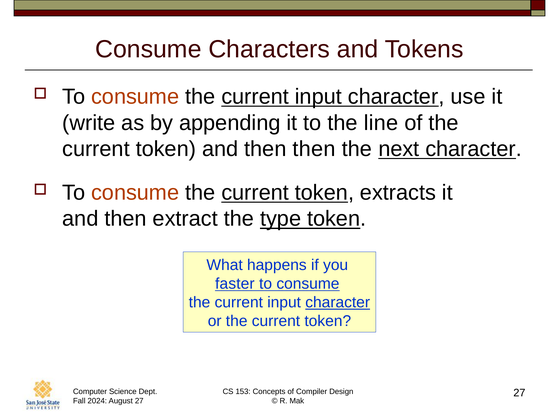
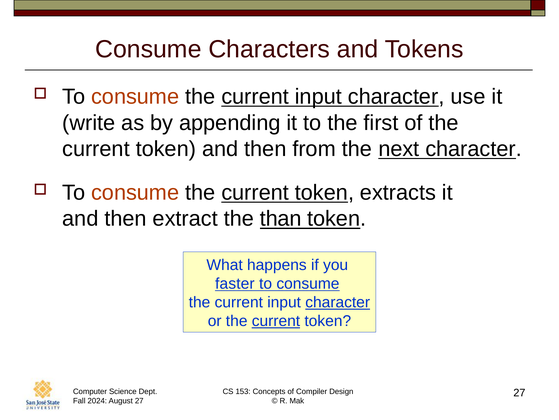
line: line -> first (381, 123)
then then: then -> from (314, 149)
type: type -> than (281, 218)
current underline: none -> present (276, 321)
